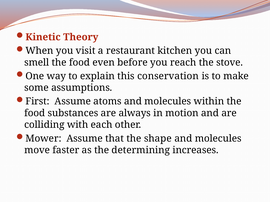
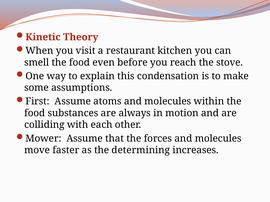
conservation: conservation -> condensation (168, 76)
shape: shape -> forces (158, 139)
